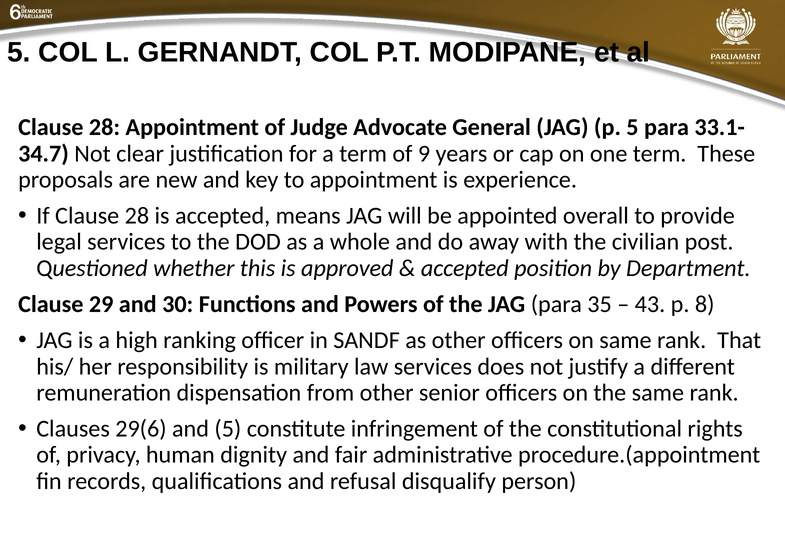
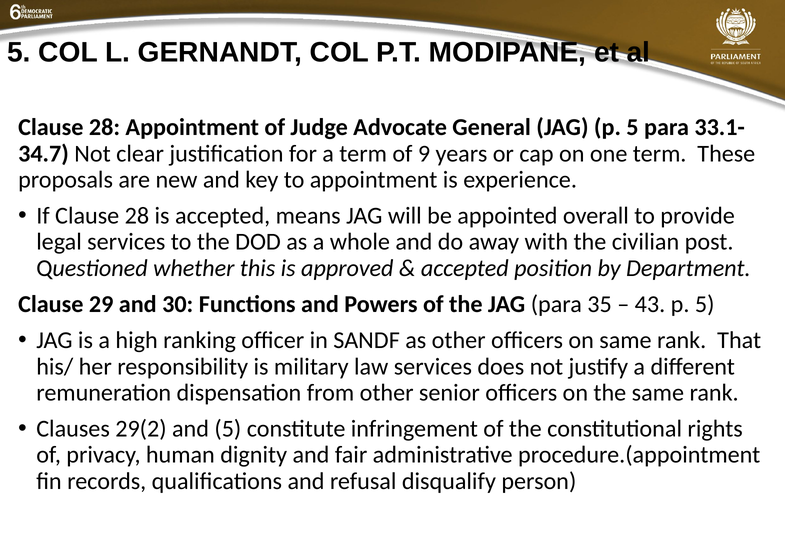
43 p 8: 8 -> 5 (705, 304)
29(6: 29(6 -> 29(2 (141, 428)
